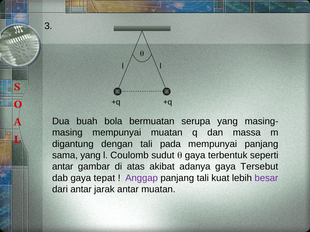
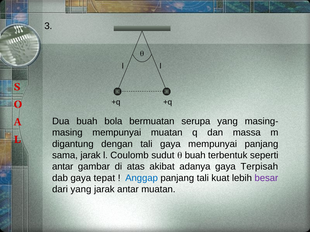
tali pada: pada -> gaya (170, 144)
sama yang: yang -> jarak (91, 156)
gaya: gaya -> buah (195, 156)
Tersebut: Tersebut -> Terpisah (259, 167)
Anggap colour: purple -> blue (142, 178)
dari antar: antar -> yang (81, 190)
